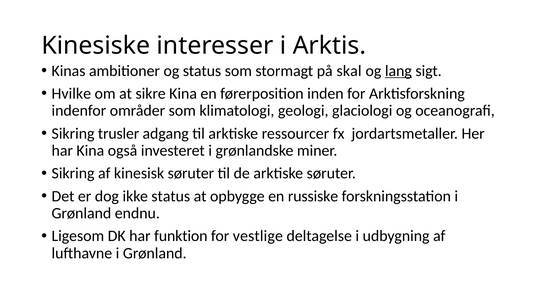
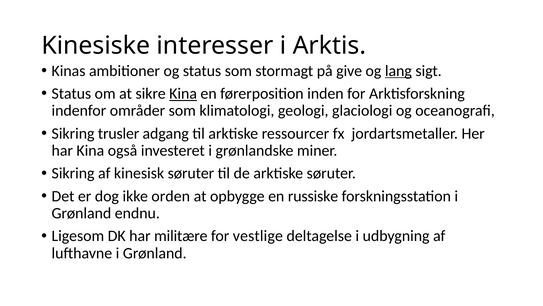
skal: skal -> give (349, 71)
Hvilke: Hvilke -> Status (71, 93)
Kina underline: none -> present (183, 93)
ikke status: status -> orden (171, 196)
funktion: funktion -> militære (181, 236)
